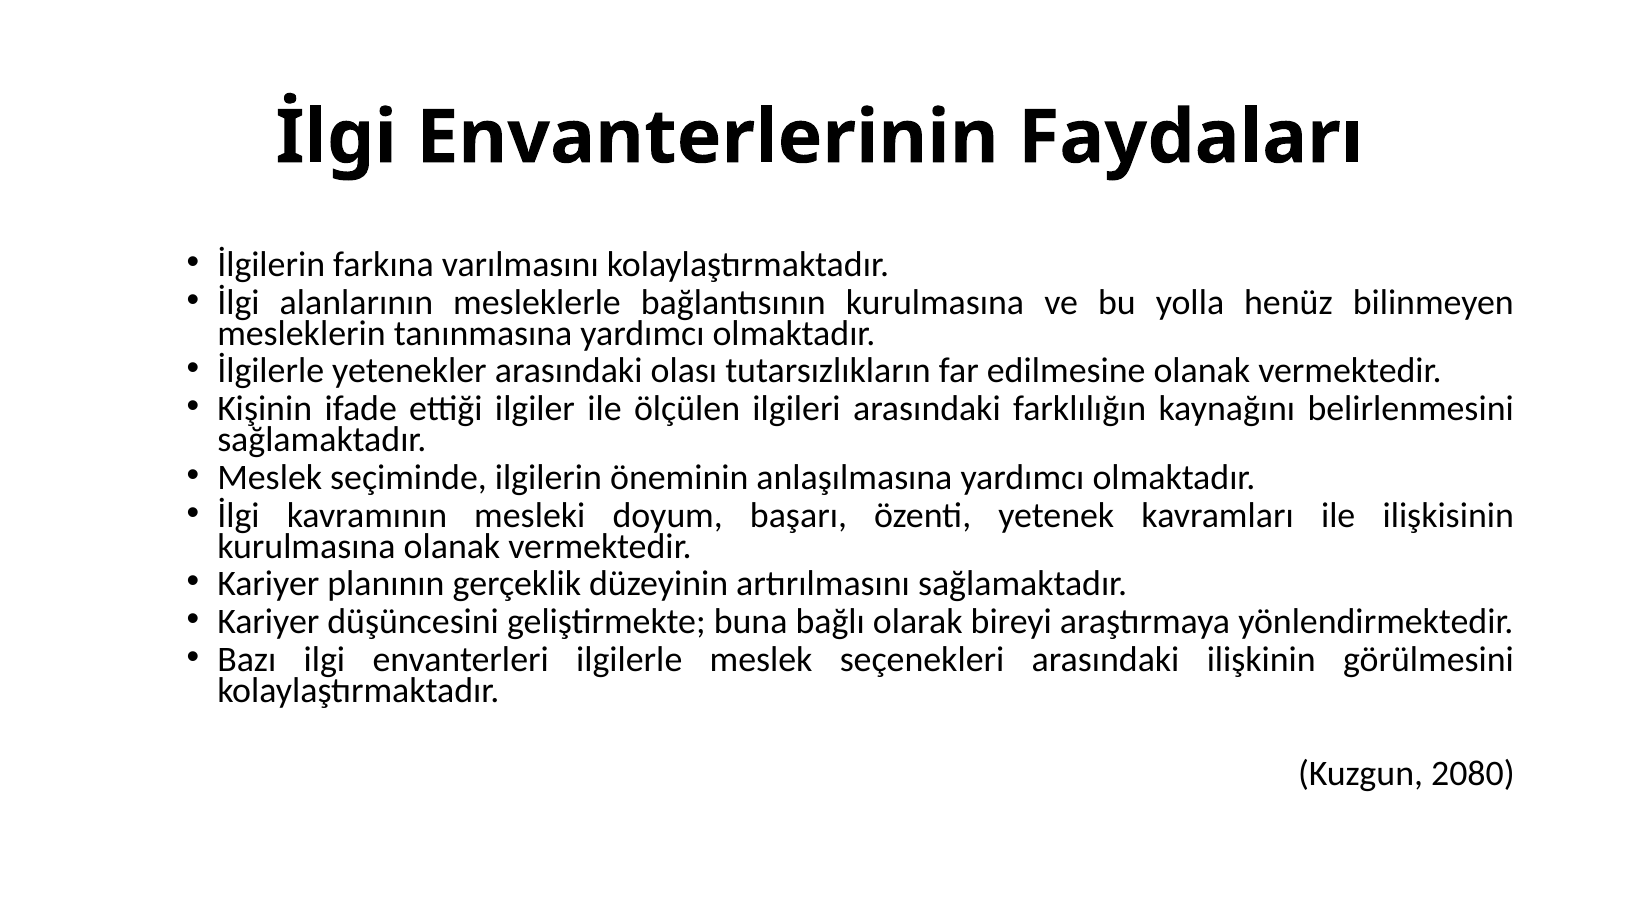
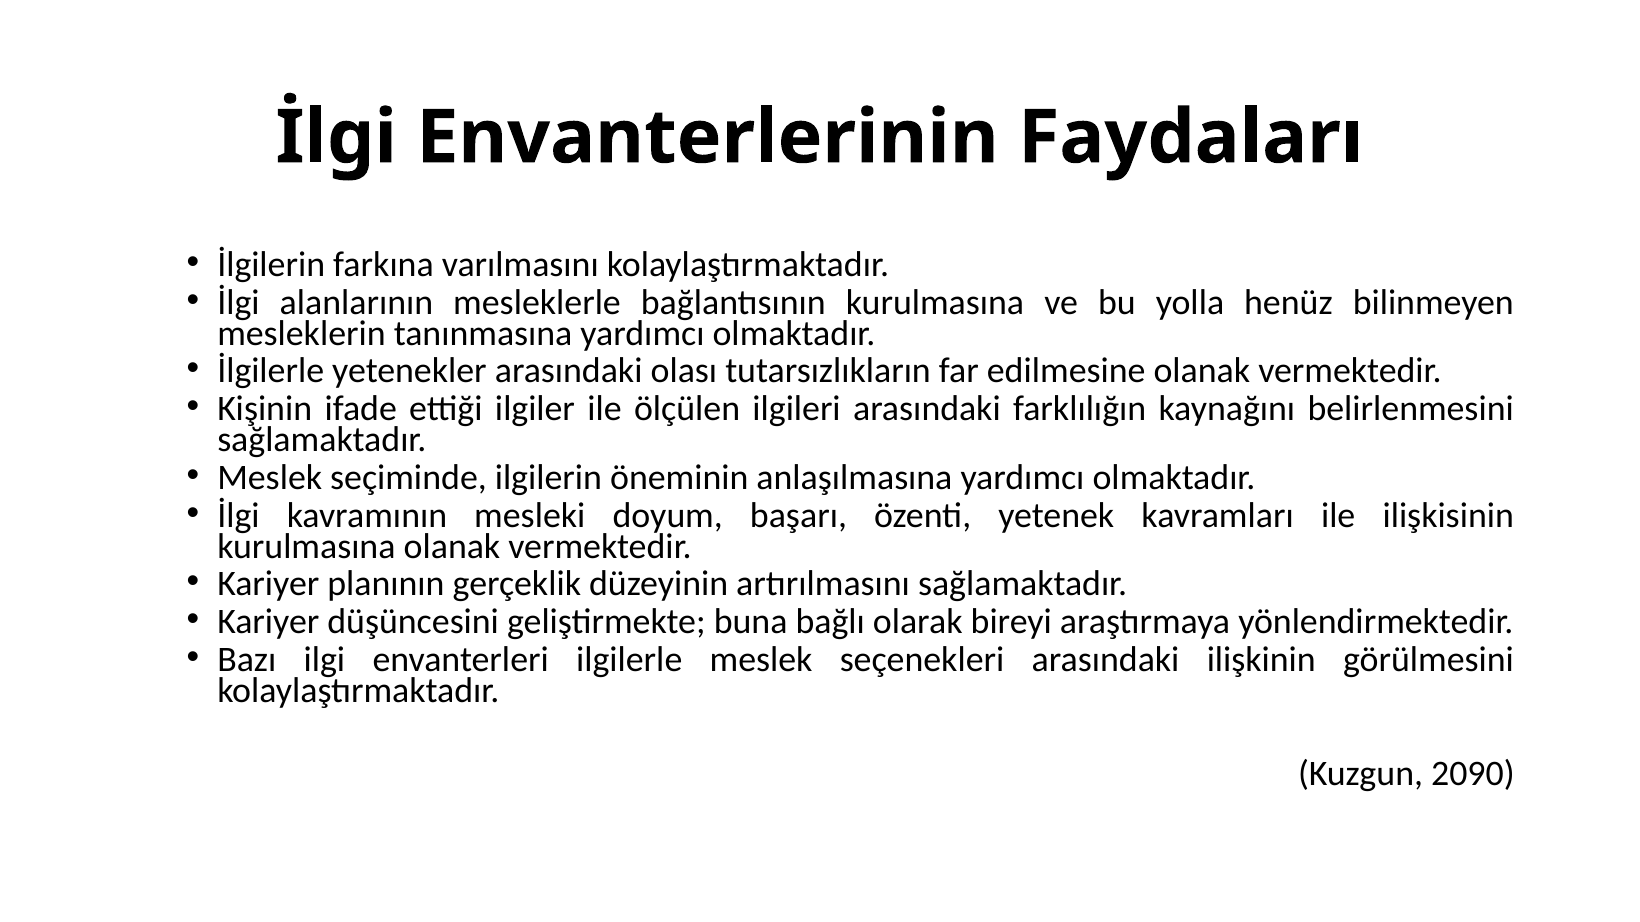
2080: 2080 -> 2090 (1473, 774)
